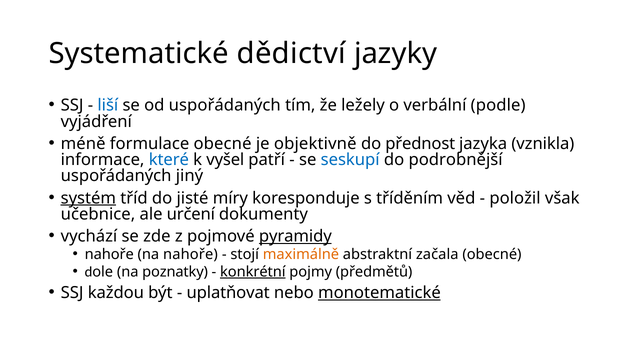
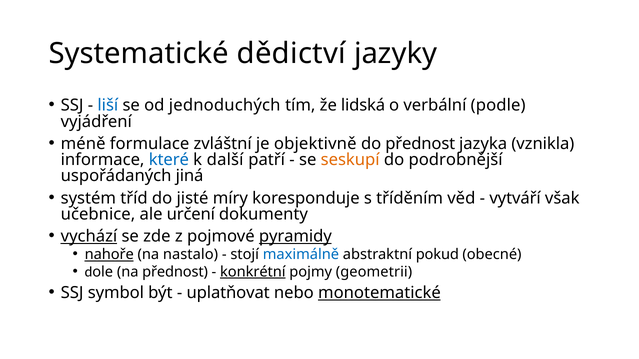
od uspořádaných: uspořádaných -> jednoduchých (225, 106)
ležely: ležely -> lidská (363, 106)
formulace obecné: obecné -> zvláštní (223, 144)
vyšel: vyšel -> další (225, 160)
seskupí colour: blue -> orange (350, 160)
jiný: jiný -> jiná (190, 176)
systém underline: present -> none (88, 198)
položil: položil -> vytváří (515, 198)
vychází underline: none -> present (89, 237)
nahoře underline: none -> present (109, 255)
na nahoře: nahoře -> nastalo (190, 255)
maximálně colour: orange -> blue (301, 255)
začala: začala -> pokud (437, 255)
na poznatky: poznatky -> přednost (175, 272)
předmětů: předmětů -> geometrii (374, 272)
každou: každou -> symbol (116, 293)
